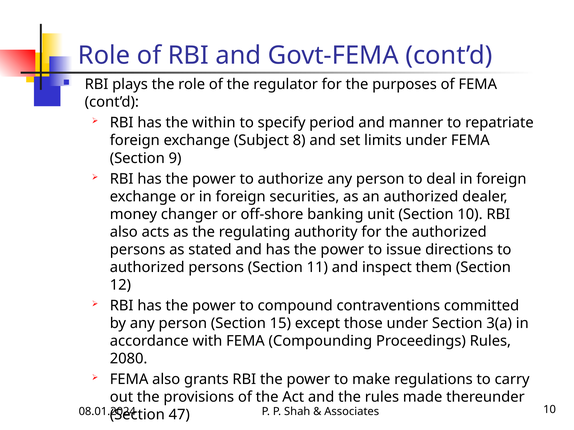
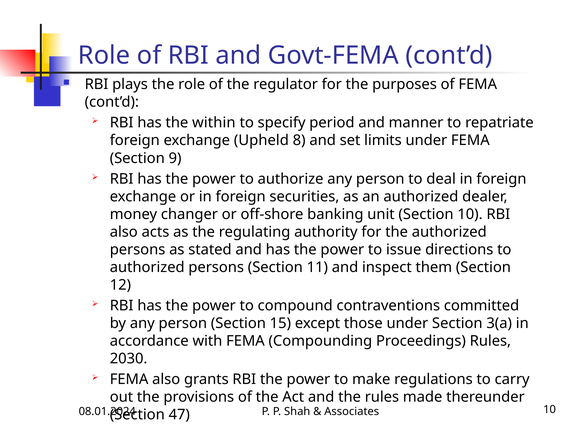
Subject: Subject -> Upheld (261, 141)
2080: 2080 -> 2030 (129, 359)
